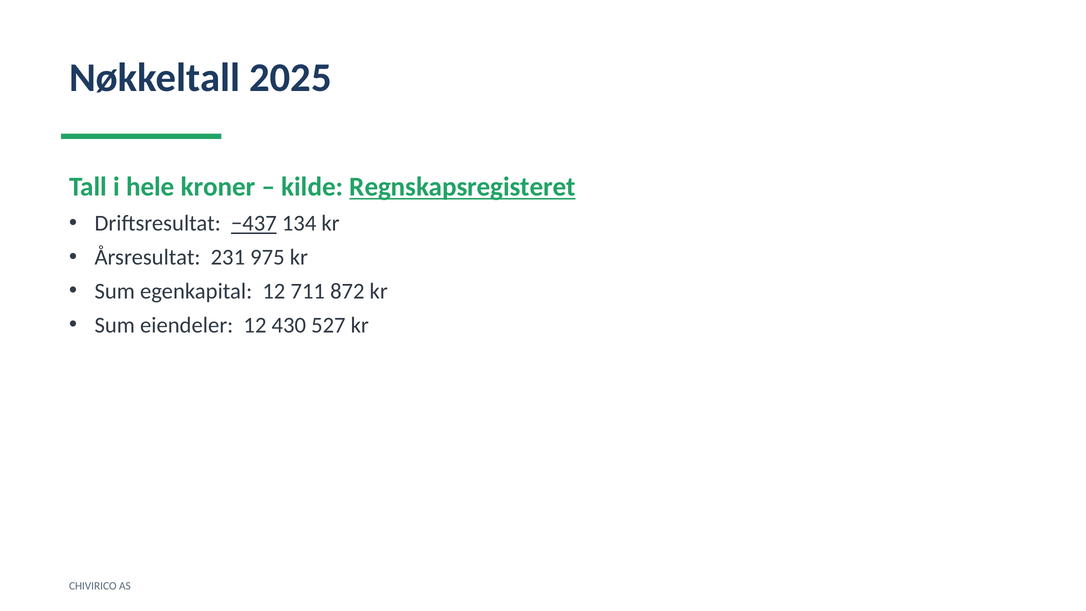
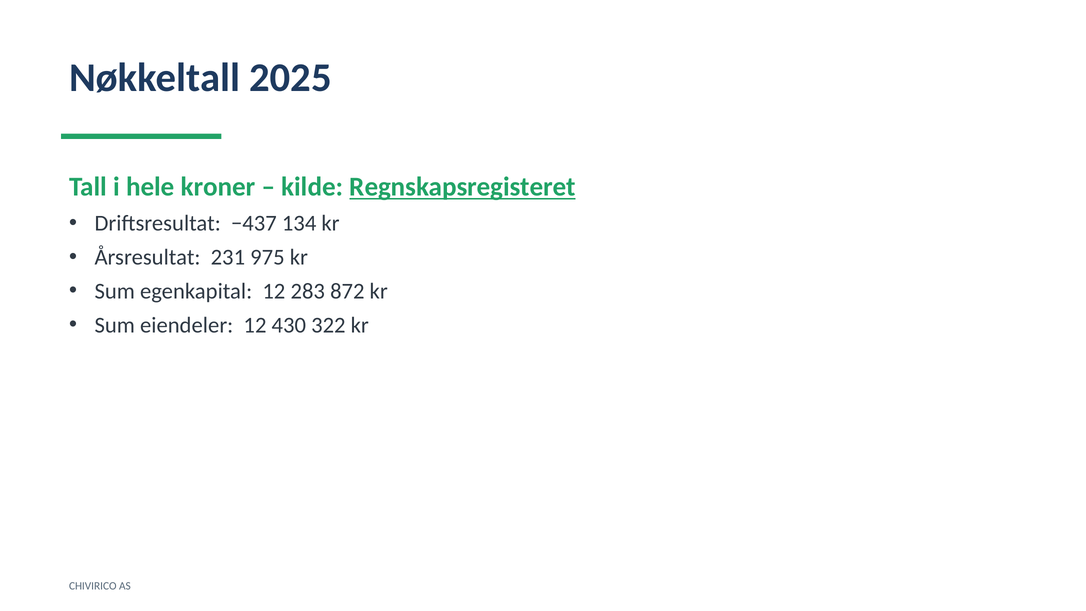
−437 underline: present -> none (254, 223)
711: 711 -> 283 (308, 291)
527: 527 -> 322 (328, 325)
